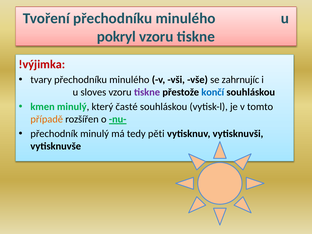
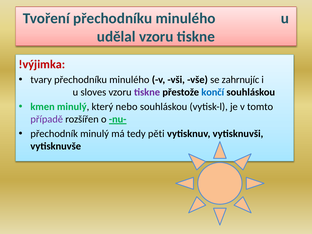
pokryl: pokryl -> udělal (116, 37)
časté: časté -> nebo (127, 107)
případě colour: orange -> purple (47, 119)
